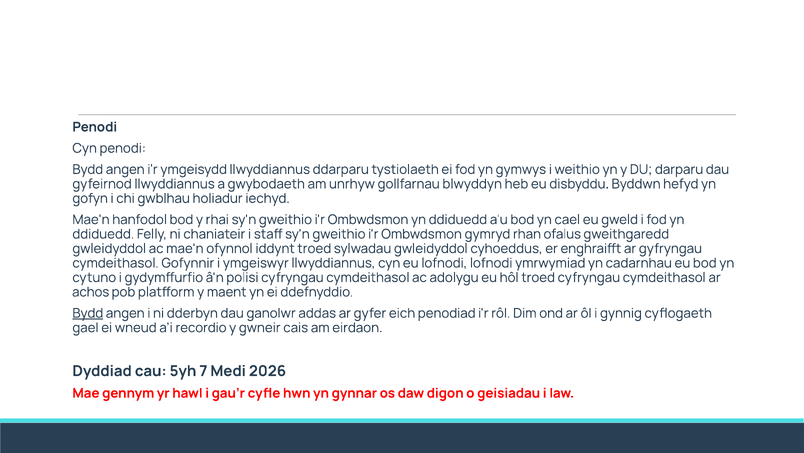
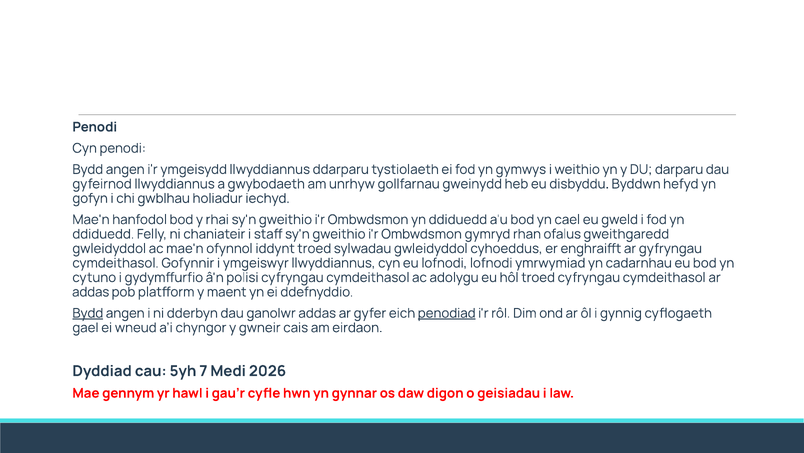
blwyddyn: blwyddyn -> gweinydd (472, 184)
achos: achos -> addas (91, 292)
penodiad underline: none -> present (447, 313)
recordio: recordio -> chyngor (201, 327)
